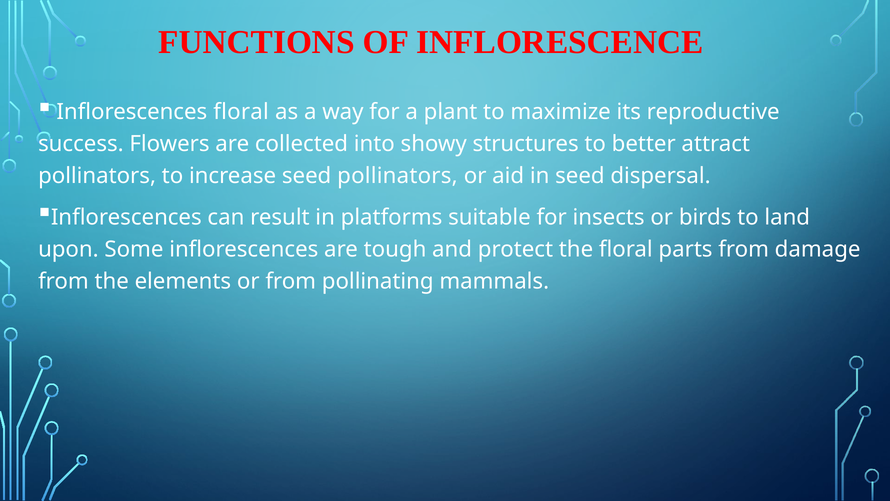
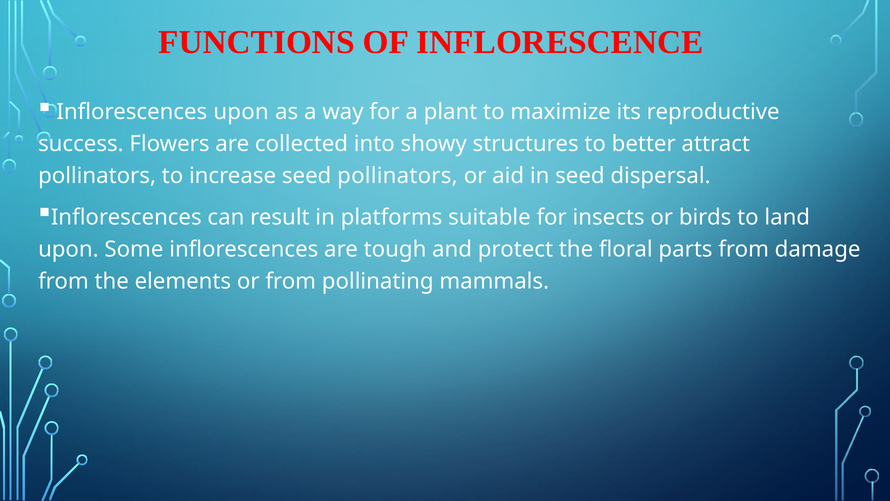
Inflorescences floral: floral -> upon (241, 112)
